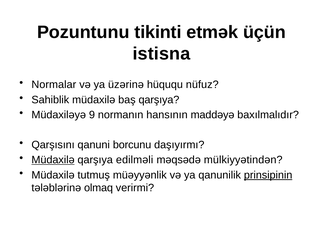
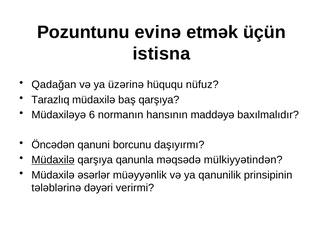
tikinti: tikinti -> evinə (158, 32)
Normalar: Normalar -> Qadağan (54, 85)
Sahiblik: Sahiblik -> Tarazlıq (50, 100)
9: 9 -> 6 (92, 115)
Qarşısını: Qarşısını -> Öncədən (53, 145)
edilməli: edilməli -> qanunla (135, 160)
tutmuş: tutmuş -> əsərlər (94, 175)
prinsipinin underline: present -> none (268, 175)
olmaq: olmaq -> dəyəri (99, 188)
